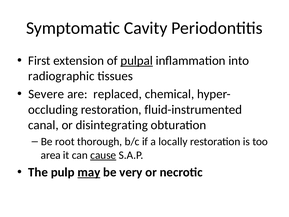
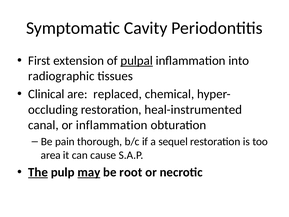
Severe: Severe -> Clinical (46, 94)
fluid-instrumented: fluid-instrumented -> heal-instrumented (193, 109)
or disintegrating: disintegrating -> inflammation (112, 125)
root: root -> pain (65, 141)
locally: locally -> sequel (173, 141)
cause underline: present -> none (103, 155)
The underline: none -> present (38, 172)
very: very -> root (131, 172)
